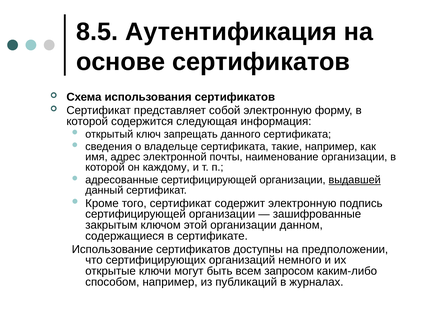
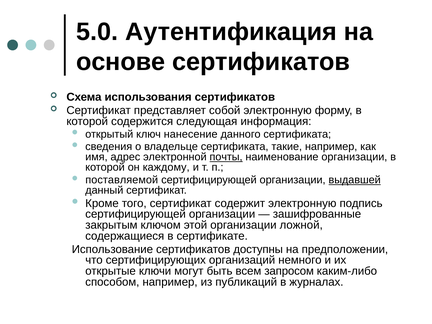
8.5: 8.5 -> 5.0 (97, 32)
запрещать: запрещать -> нанесение (191, 134)
почты underline: none -> present (226, 157)
адресованные: адресованные -> поставляемой (122, 180)
данном: данном -> ложной (301, 225)
